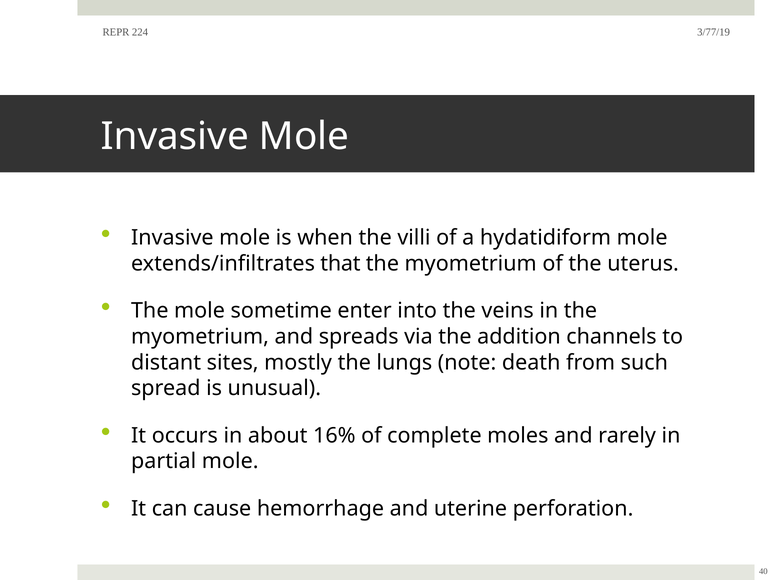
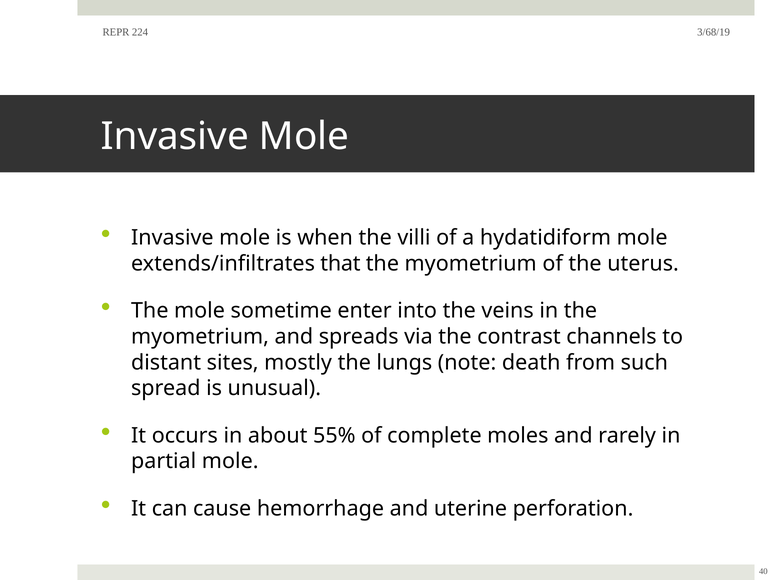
3/77/19: 3/77/19 -> 3/68/19 (714, 32)
addition: addition -> contrast (519, 337)
16%: 16% -> 55% (334, 436)
